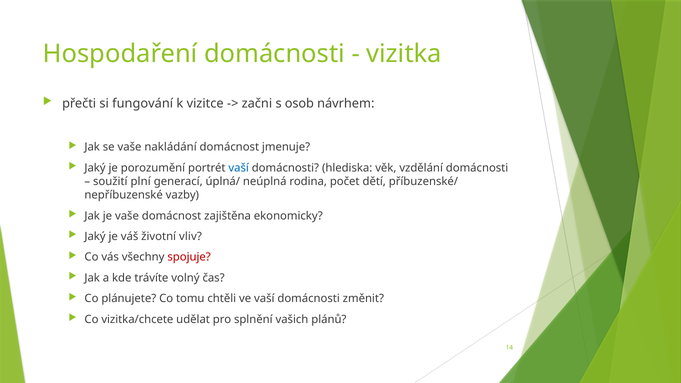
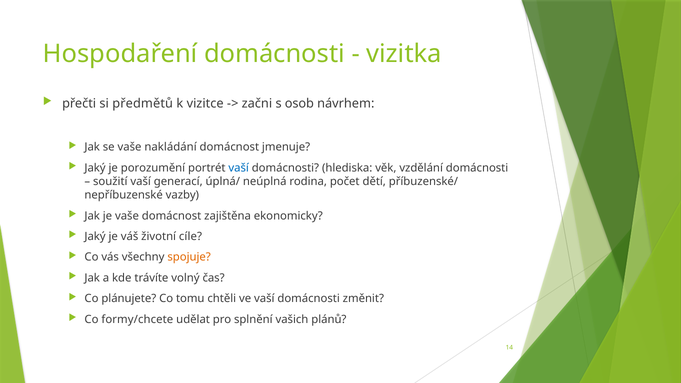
fungování: fungování -> předmětů (143, 103)
soužití plní: plní -> vaší (141, 182)
vliv: vliv -> cíle (190, 237)
spojuje colour: red -> orange (189, 257)
vizitka/chcete: vizitka/chcete -> formy/chcete (137, 319)
